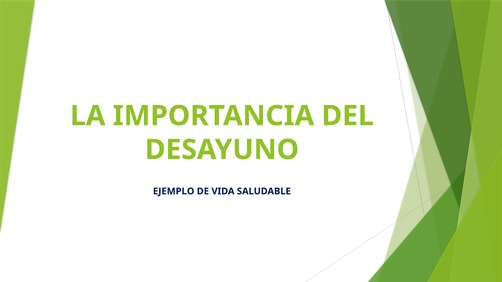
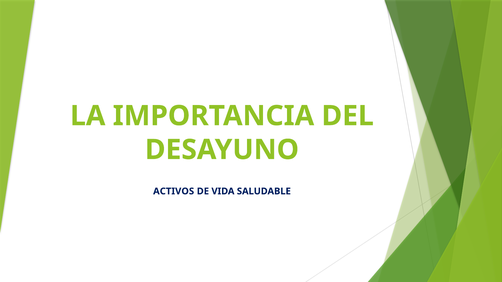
EJEMPLO: EJEMPLO -> ACTIVOS (174, 192)
